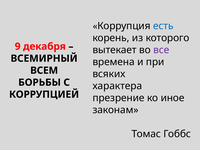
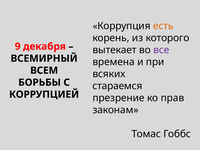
есть colour: blue -> orange (163, 26)
характера: характера -> стараемся (117, 86)
иное: иное -> прав (172, 98)
